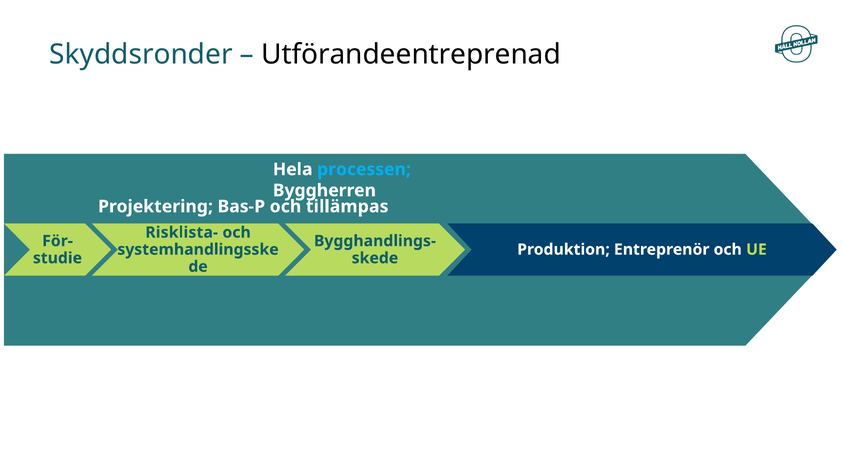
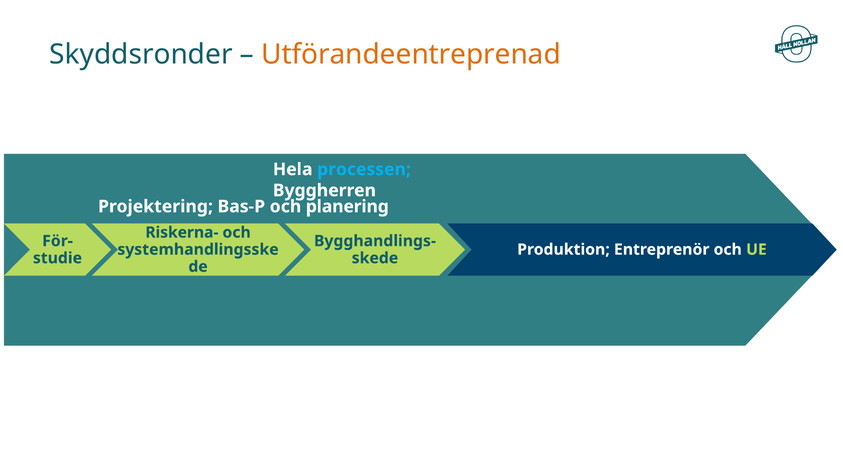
Utförandeentreprenad colour: black -> orange (411, 54)
tillämpas: tillämpas -> planering (347, 207)
Risklista-: Risklista- -> Riskerna- (182, 233)
